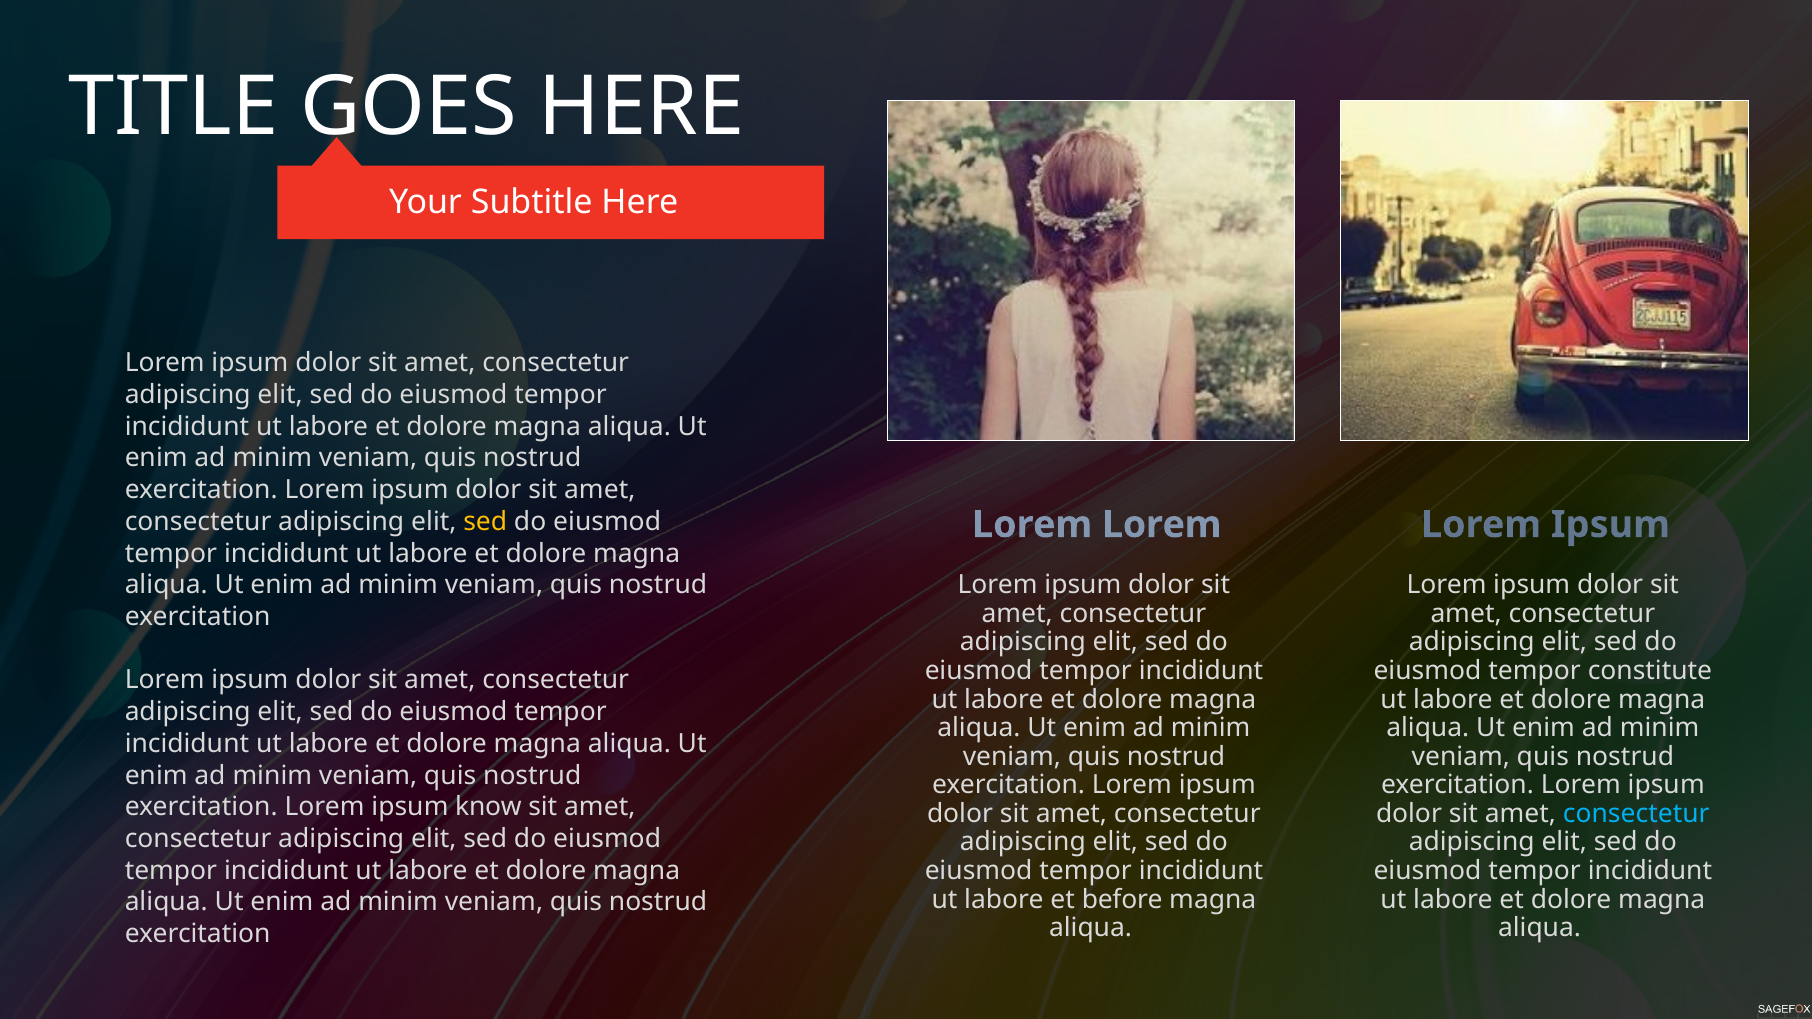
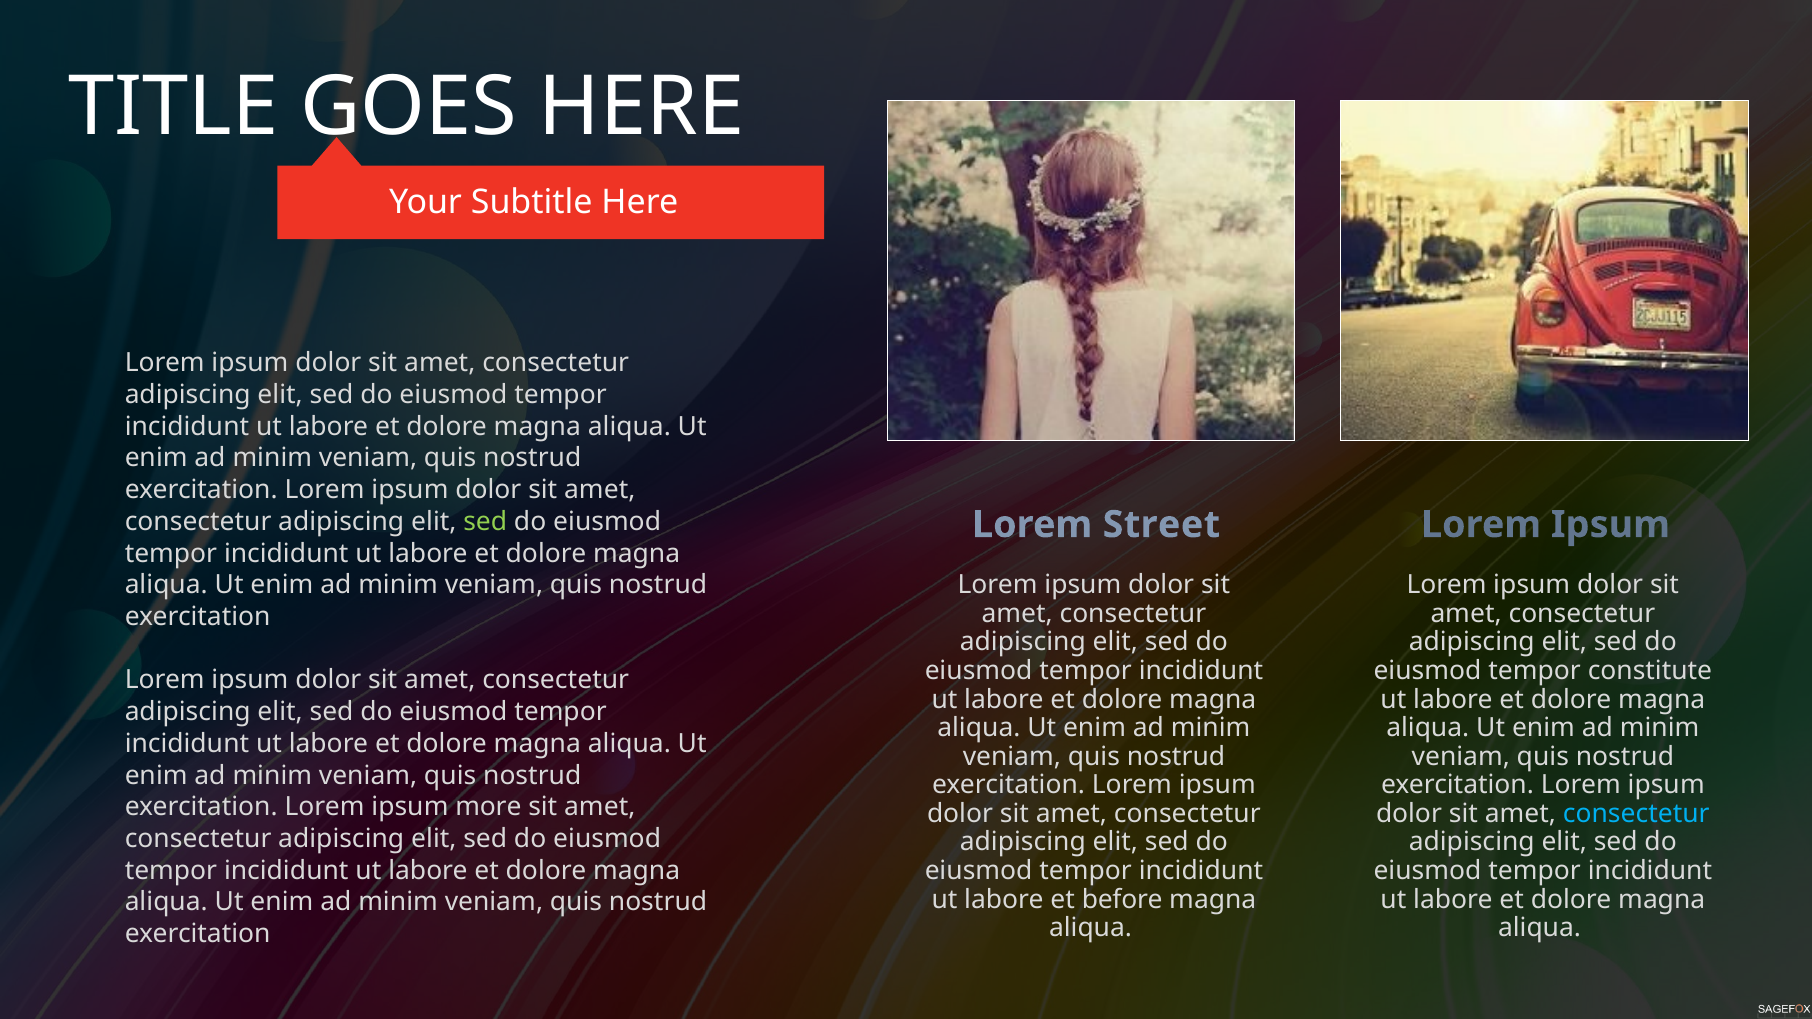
sed colour: yellow -> light green (485, 522)
Lorem: Lorem -> Street (1161, 525)
know: know -> more (488, 807)
